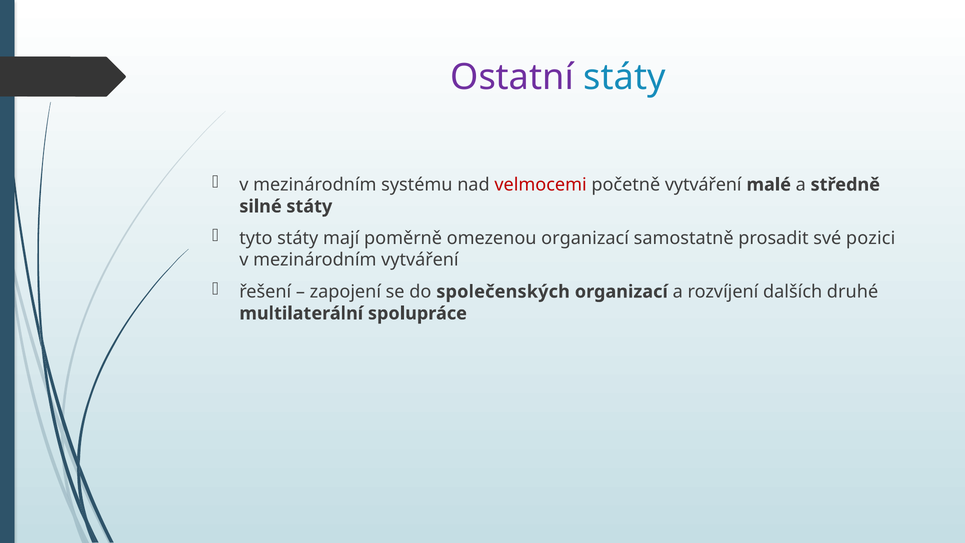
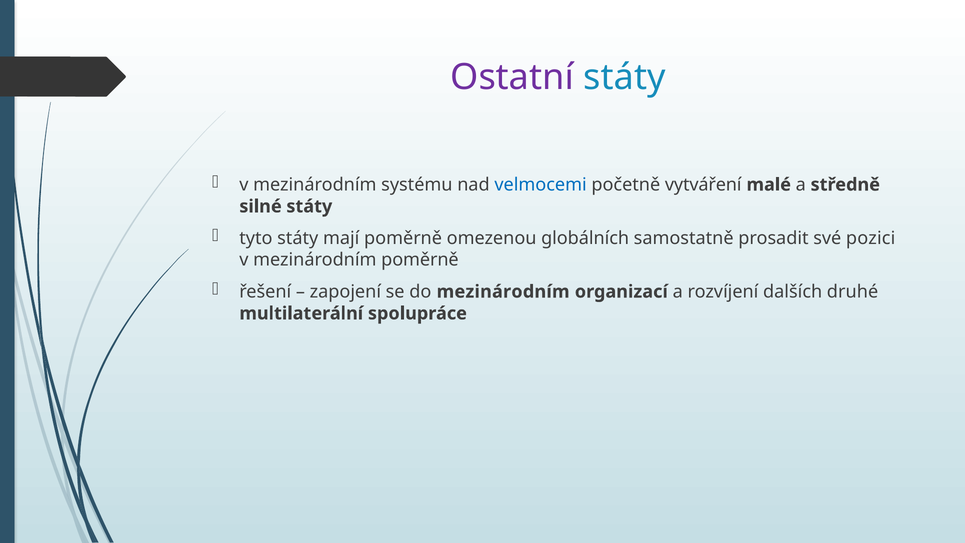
velmocemi colour: red -> blue (541, 185)
omezenou organizací: organizací -> globálních (585, 238)
mezinárodním vytváření: vytváření -> poměrně (420, 260)
do společenských: společenských -> mezinárodním (503, 292)
